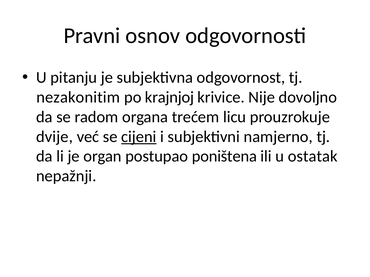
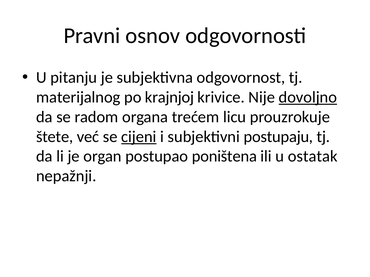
nezakonitim: nezakonitim -> materijalnog (78, 97)
dovoljno underline: none -> present (308, 97)
dvije: dvije -> štete (55, 137)
namjerno: namjerno -> postupaju (278, 137)
